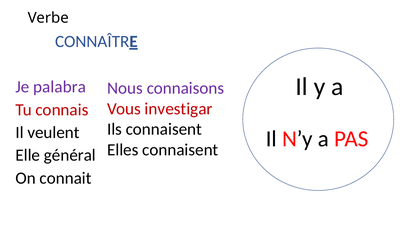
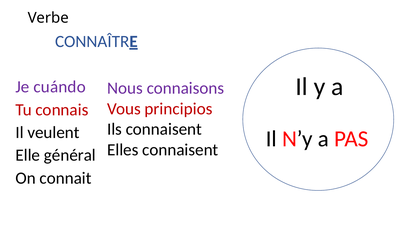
palabra: palabra -> cuándo (60, 87)
investigar: investigar -> principios (179, 109)
